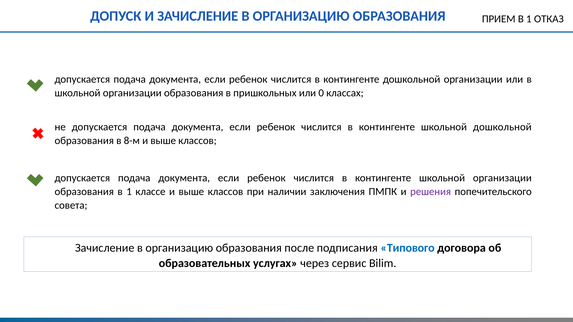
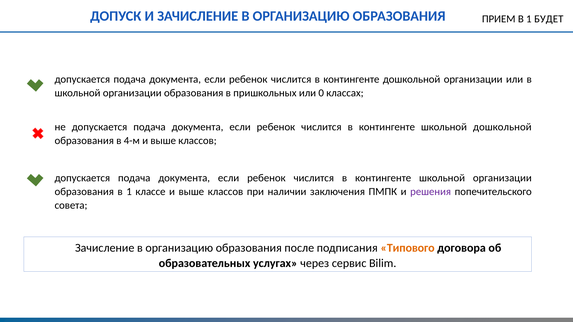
ОТКАЗ: ОТКАЗ -> БУДЕТ (549, 19)
8-м: 8-м -> 4-м (132, 141)
Типового colour: blue -> orange (408, 248)
